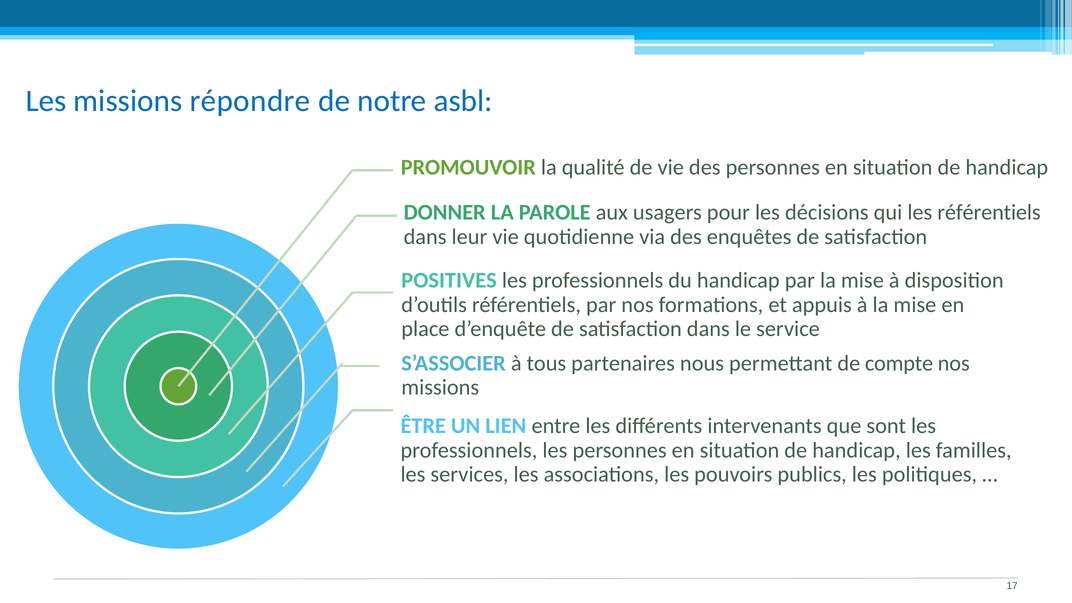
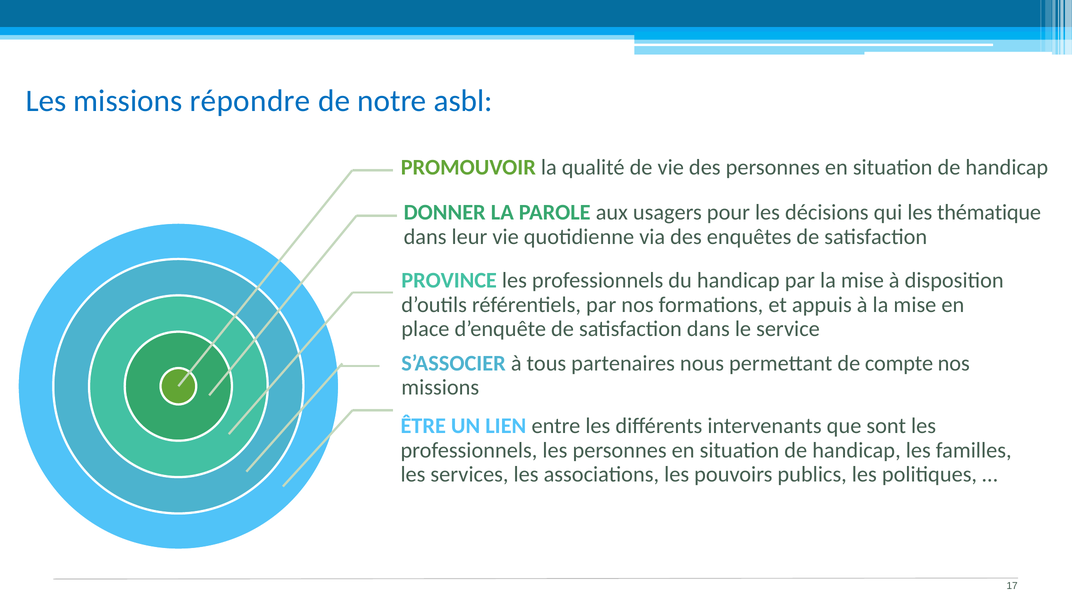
les référentiels: référentiels -> thématique (989, 213)
POSITIVES: POSITIVES -> PROVINCE (449, 281)
